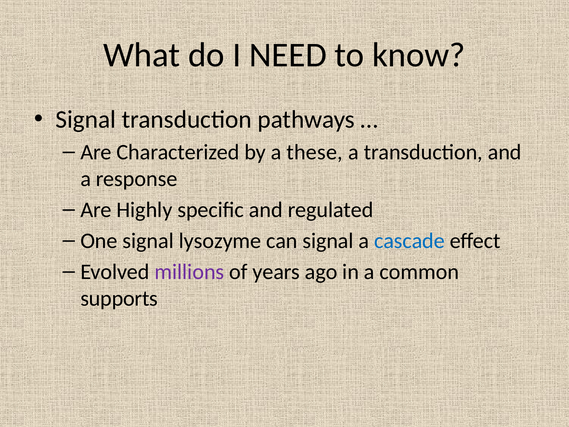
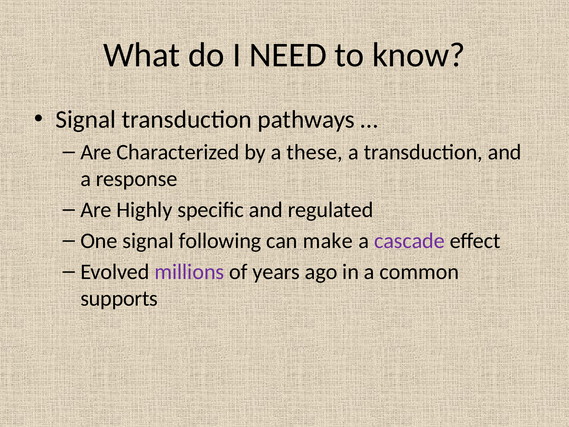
lysozyme: lysozyme -> following (220, 241)
can signal: signal -> make (328, 241)
cascade colour: blue -> purple (409, 241)
